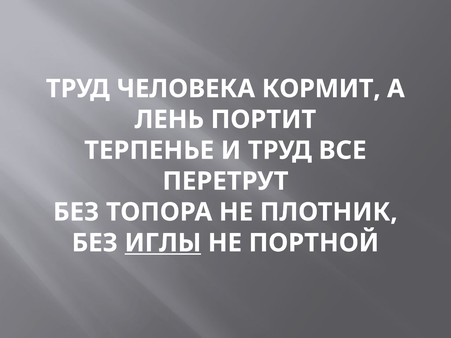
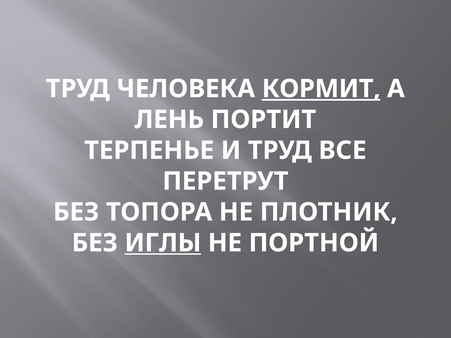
КОРМИТ underline: none -> present (321, 89)
